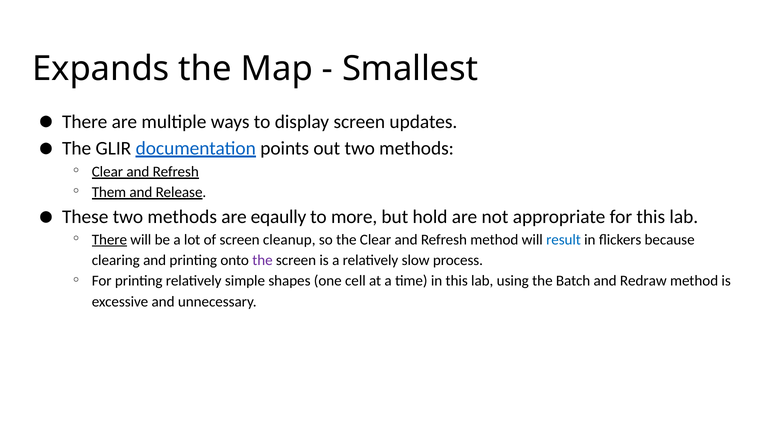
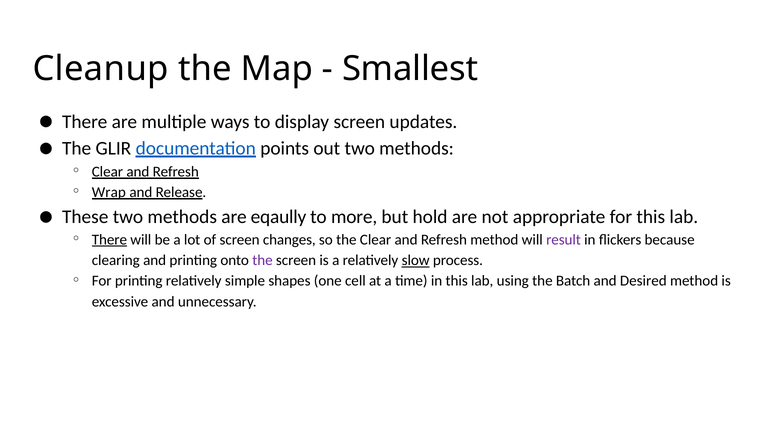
Expands: Expands -> Cleanup (101, 69)
Them: Them -> Wrap (109, 193)
cleanup: cleanup -> changes (289, 240)
result colour: blue -> purple (564, 240)
slow underline: none -> present (416, 261)
Redraw: Redraw -> Desired (643, 281)
